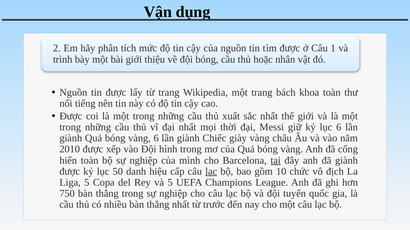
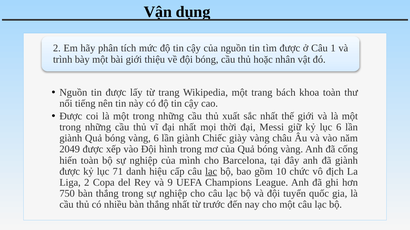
2010: 2010 -> 2049 (70, 150)
tại underline: present -> none (276, 161)
50: 50 -> 71 (118, 172)
Liga 5: 5 -> 2 (87, 183)
và 5: 5 -> 9 (170, 183)
